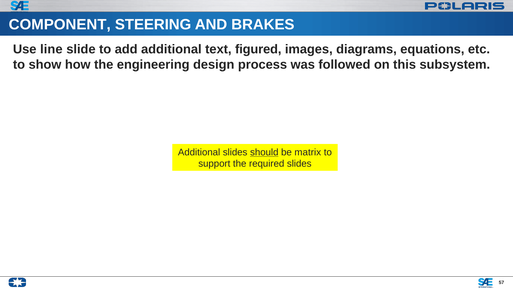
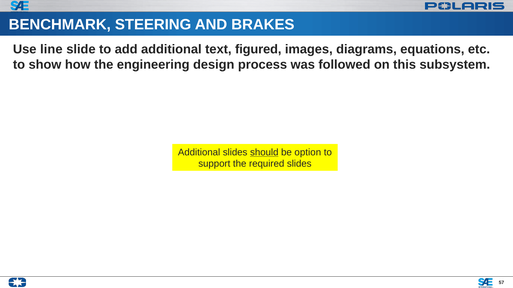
COMPONENT: COMPONENT -> BENCHMARK (60, 25)
matrix: matrix -> option (308, 153)
